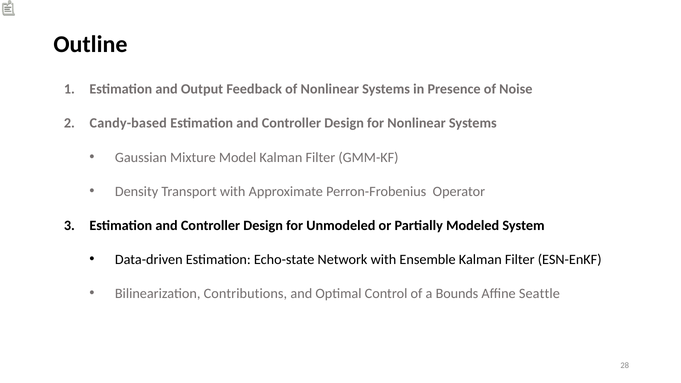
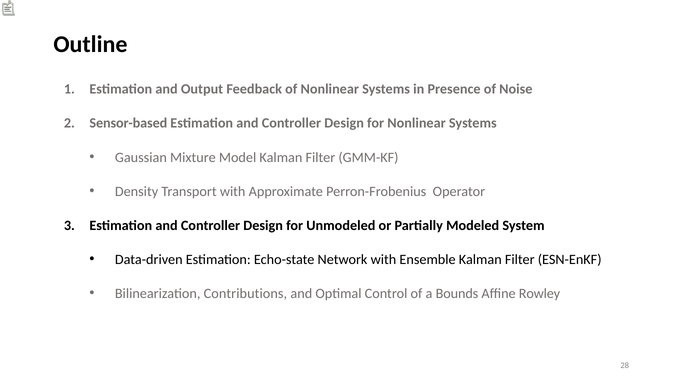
Candy-based: Candy-based -> Sensor-based (128, 123)
Seattle: Seattle -> Rowley (539, 294)
